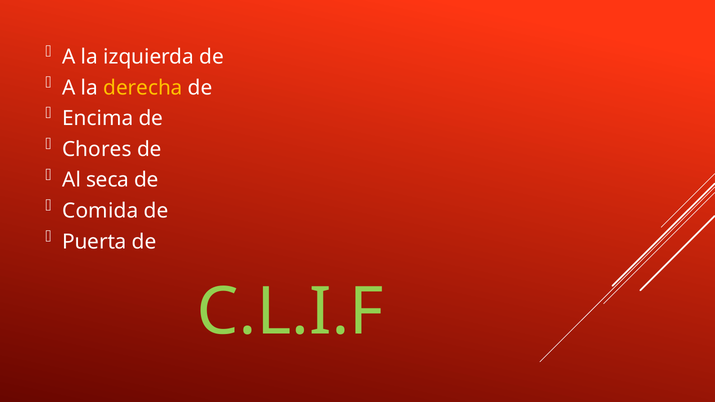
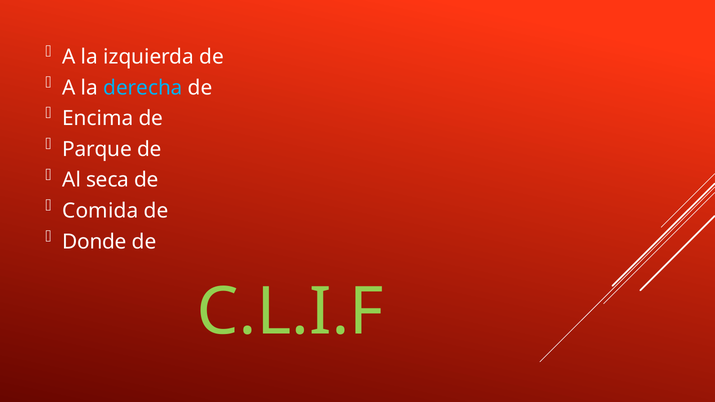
derecha colour: yellow -> light blue (143, 88)
Chores: Chores -> Parque (97, 149)
Puerta: Puerta -> Donde (94, 242)
